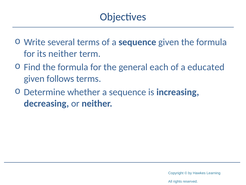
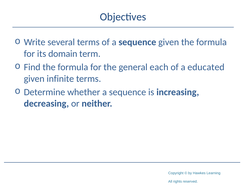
its neither: neither -> domain (63, 54)
follows: follows -> infinite (60, 78)
